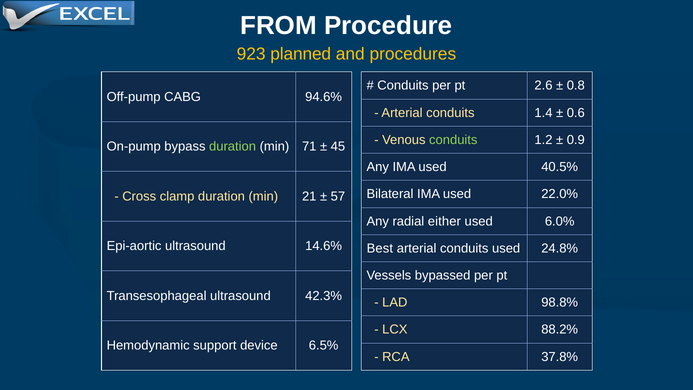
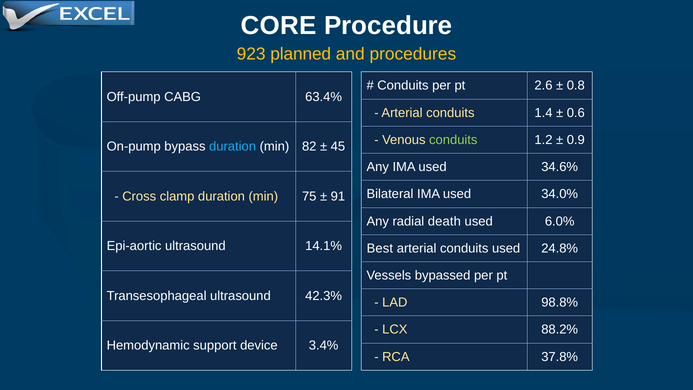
FROM: FROM -> CORE (278, 26)
94.6%: 94.6% -> 63.4% (324, 97)
duration colour: light green -> light blue (233, 147)
71: 71 -> 82 (309, 147)
40.5%: 40.5% -> 34.6% (560, 167)
22.0%: 22.0% -> 34.0% (560, 194)
21: 21 -> 75 (309, 196)
57: 57 -> 91 (338, 196)
either: either -> death (444, 221)
14.6%: 14.6% -> 14.1% (324, 246)
6.5%: 6.5% -> 3.4% (324, 345)
